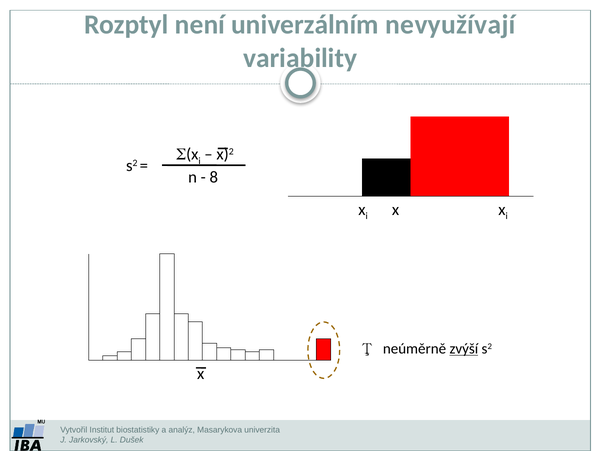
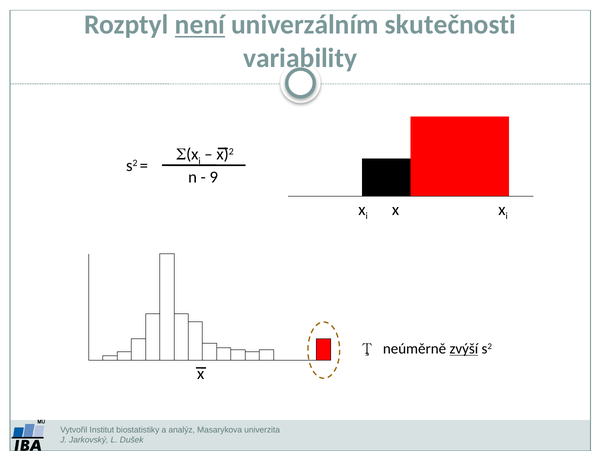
není underline: none -> present (200, 25)
nevyužívají: nevyužívají -> skutečnosti (451, 25)
8: 8 -> 9 (214, 177)
